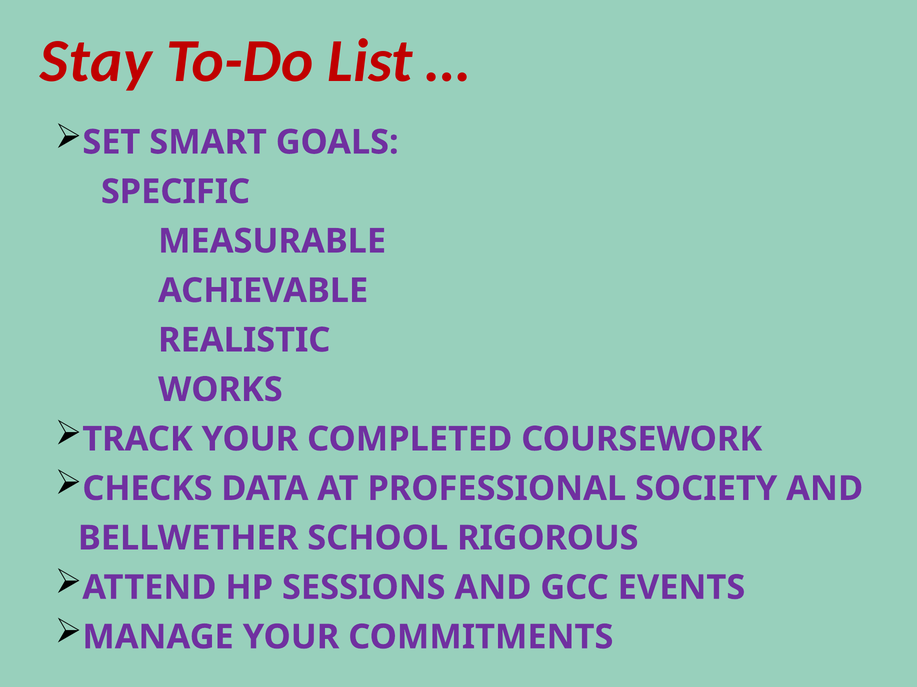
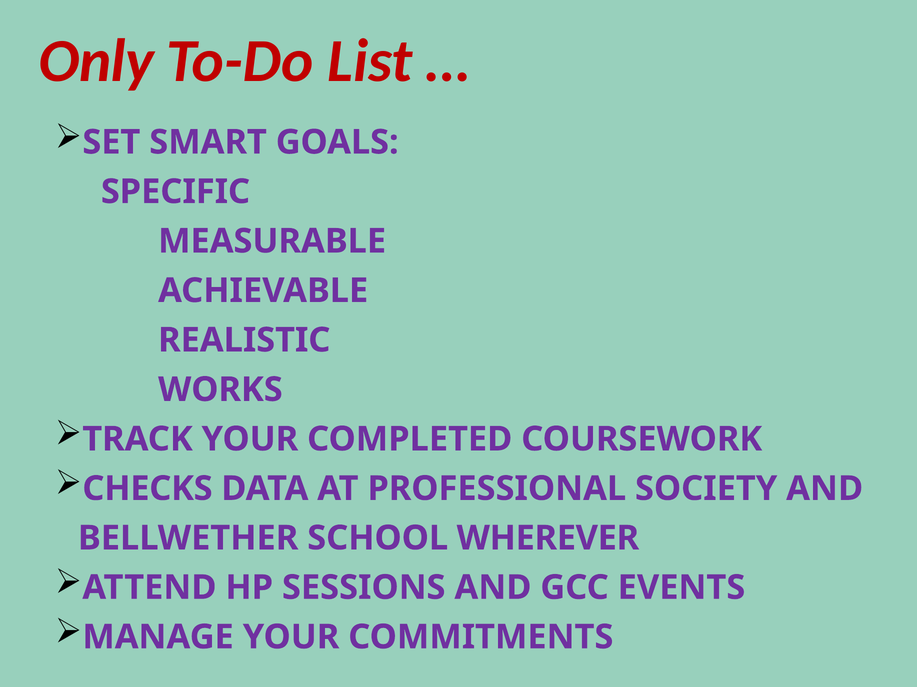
Stay: Stay -> Only (96, 61)
RIGOROUS: RIGOROUS -> WHEREVER (548, 539)
